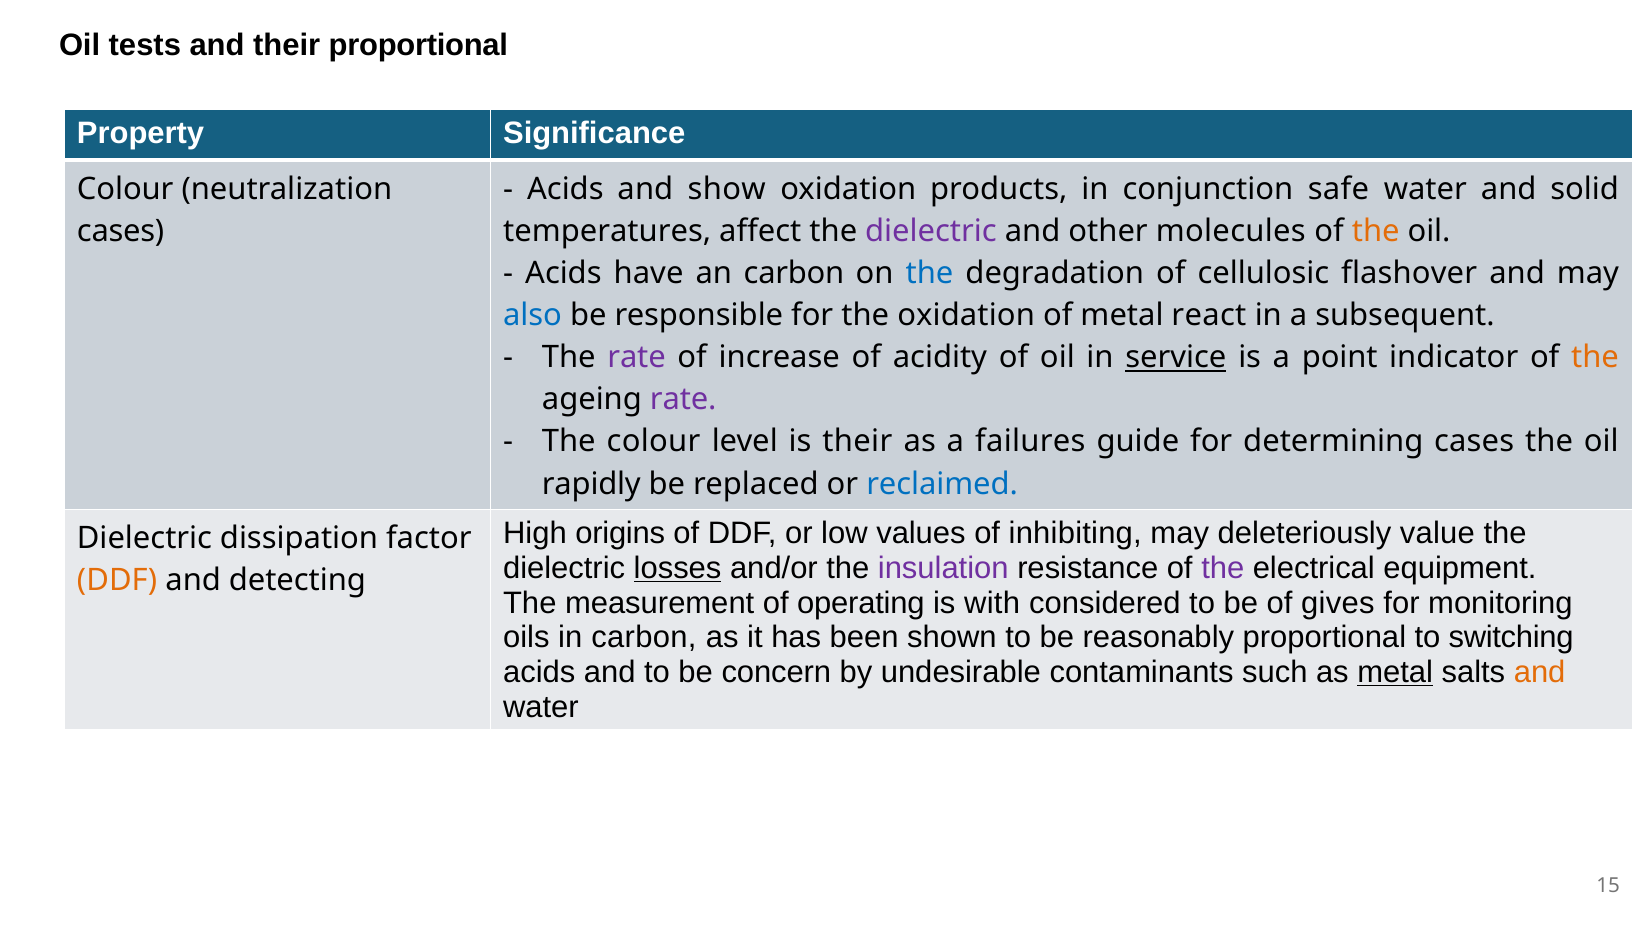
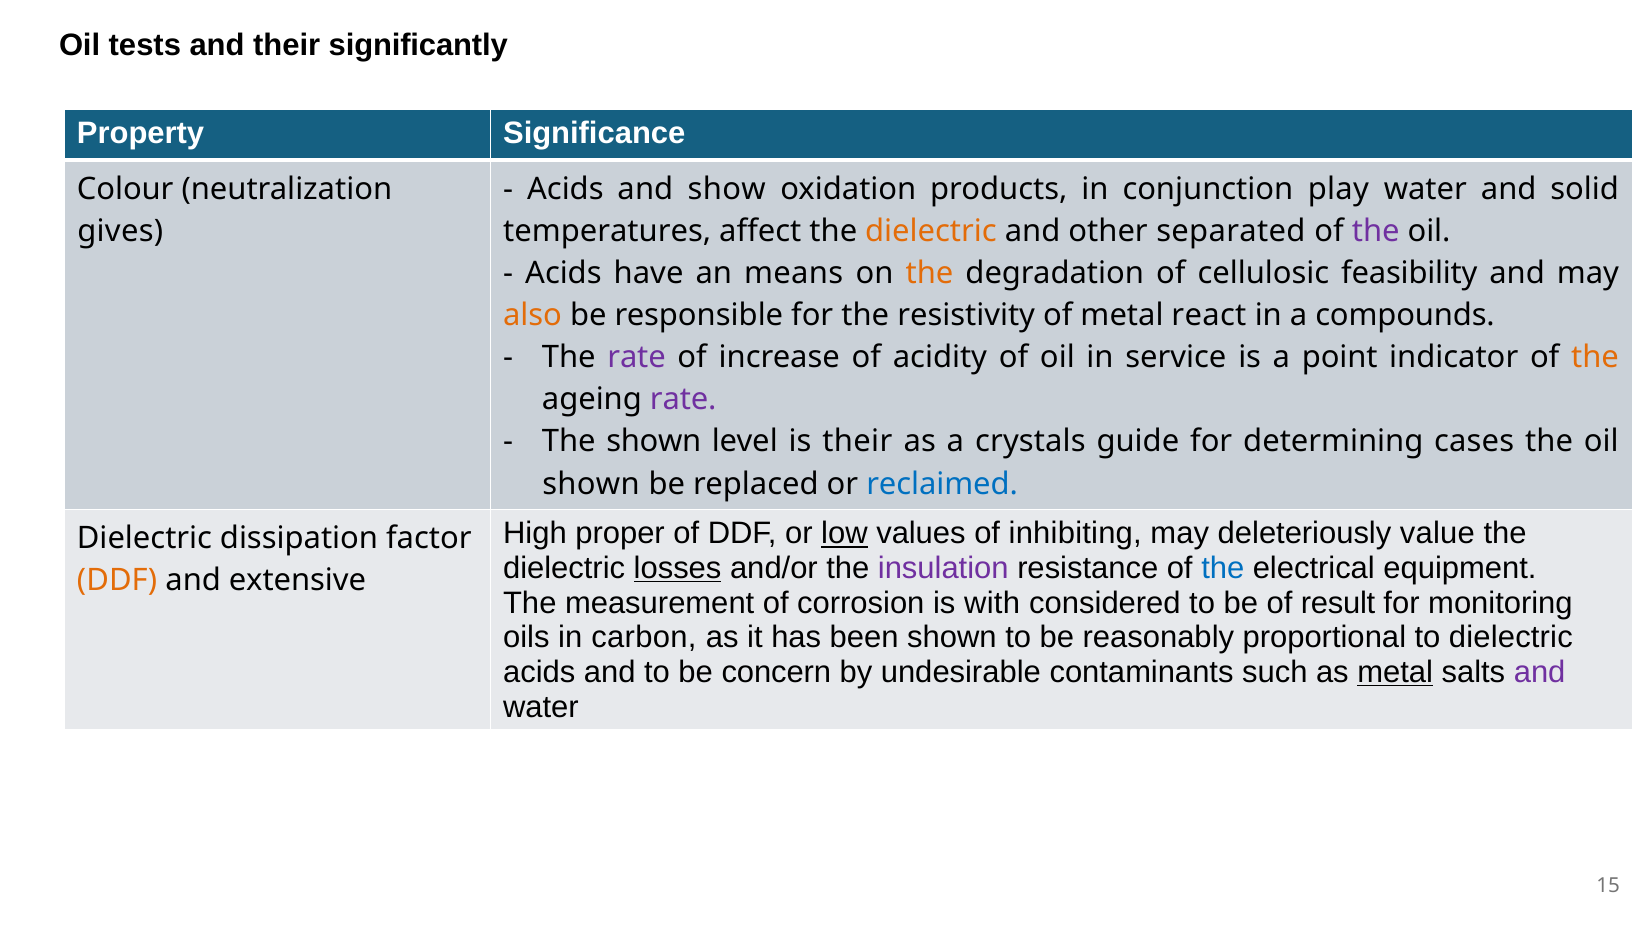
their proportional: proportional -> significantly (418, 46)
safe: safe -> play (1338, 189)
cases: cases -> gives (120, 231)
dielectric colour: purple -> orange (931, 231)
molecules: molecules -> separated (1231, 231)
the colour: orange -> purple (1376, 231)
an carbon: carbon -> means (794, 273)
the colour: blue -> orange (929, 273)
flashover: flashover -> feasibility (1409, 273)
also colour: blue -> orange (533, 315)
the oxidation: oxidation -> resistivity (966, 315)
subsequent: subsequent -> compounds (1405, 315)
service underline: present -> none (1176, 358)
The colour: colour -> shown (654, 442)
failures: failures -> crystals (1030, 442)
rapidly: rapidly -> shown (591, 484)
origins: origins -> proper (620, 534)
low underline: none -> present (844, 534)
the colour: purple -> blue (1223, 568)
detecting: detecting -> extensive (297, 581)
operating: operating -> corrosion (861, 603)
gives: gives -> result (1338, 603)
to switching: switching -> dielectric (1511, 638)
and colour: orange -> purple (1540, 672)
